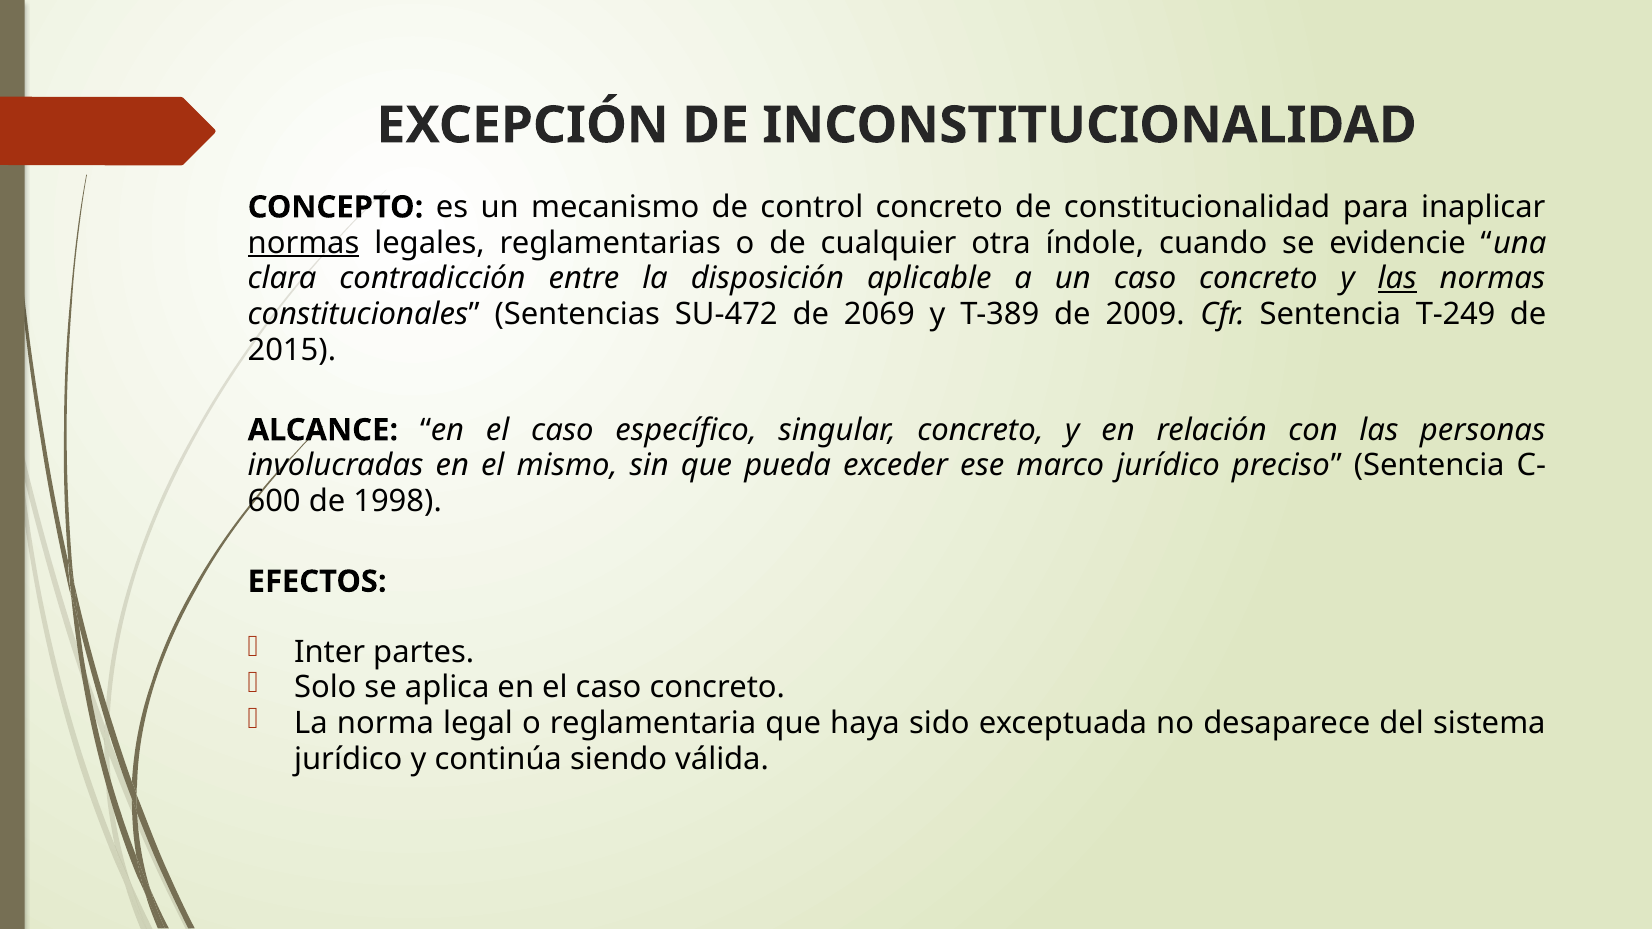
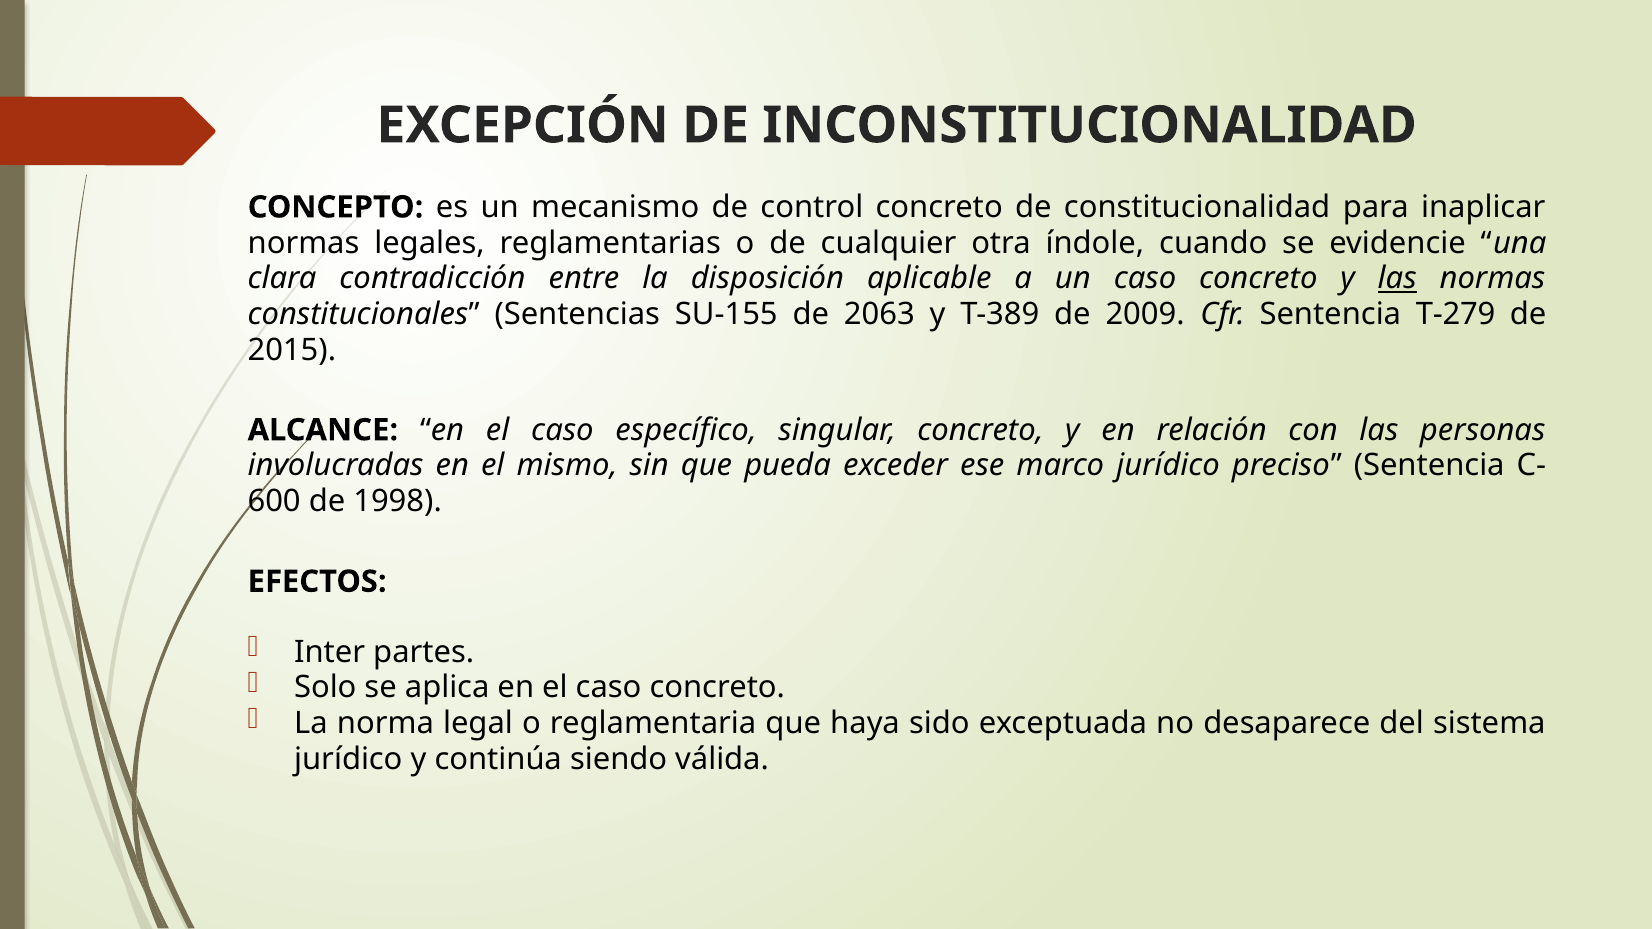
normas underline: present -> none (304, 243)
SU-472: SU-472 -> SU-155 (726, 314)
2069: 2069 -> 2063 (879, 314)
T-249: T-249 -> T-279 (1456, 314)
